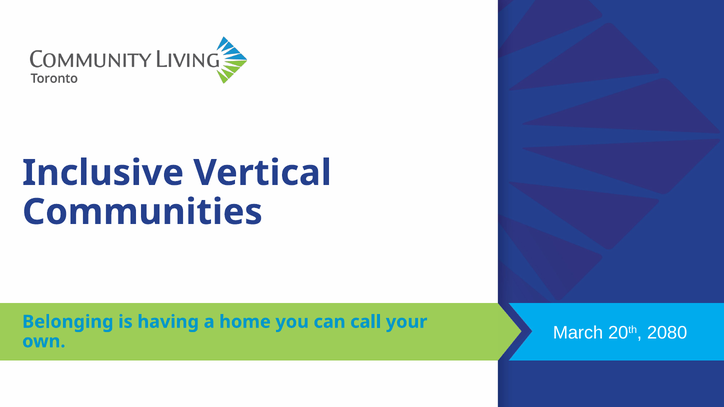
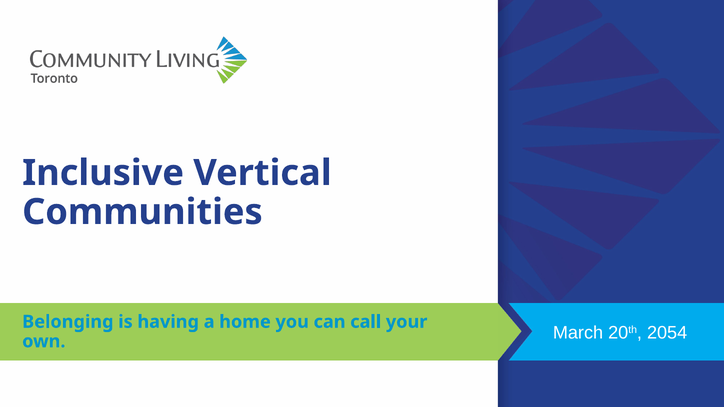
2080: 2080 -> 2054 (667, 333)
